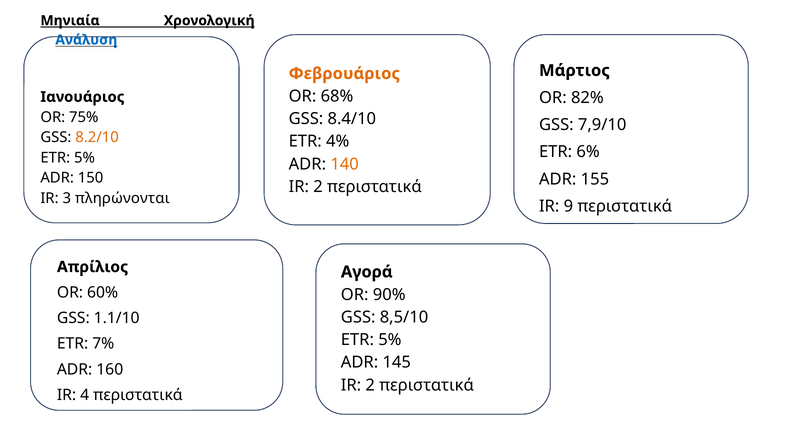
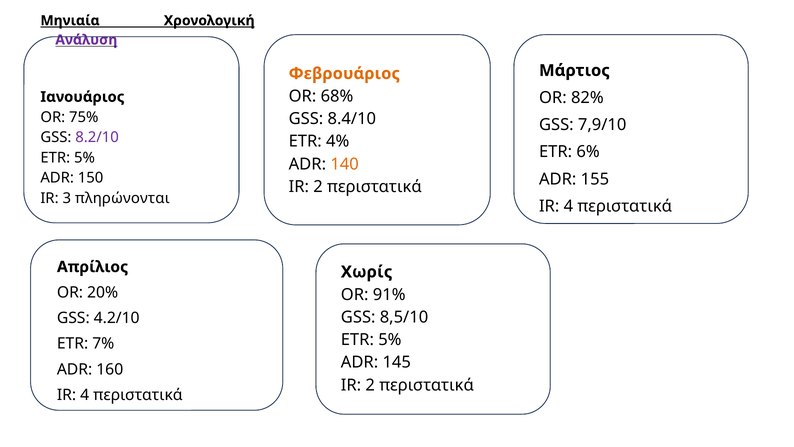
Ανάλυση colour: blue -> purple (86, 40)
8.2/10 colour: orange -> purple (97, 137)
9: 9 -> 4 (568, 206)
Αγορά: Αγορά -> Χωρίς (367, 272)
60%: 60% -> 20% (103, 292)
90%: 90% -> 91% (389, 294)
1.1/10: 1.1/10 -> 4.2/10 (117, 318)
